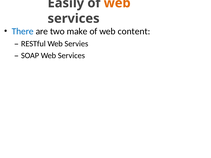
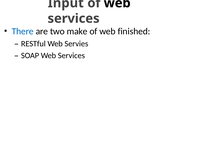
Easily: Easily -> Input (66, 3)
web colour: orange -> black (117, 3)
content: content -> finished (134, 31)
